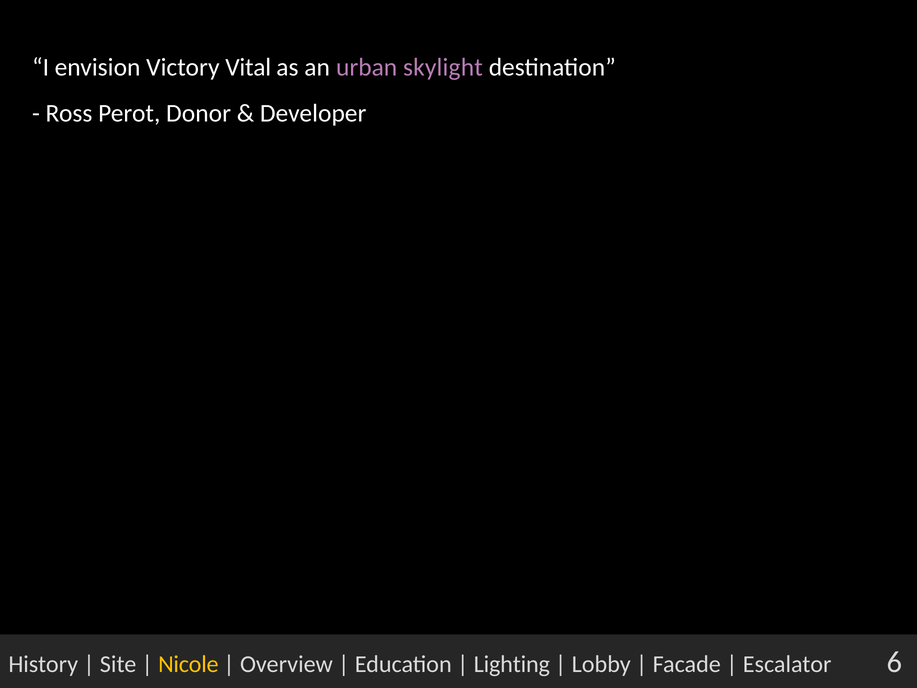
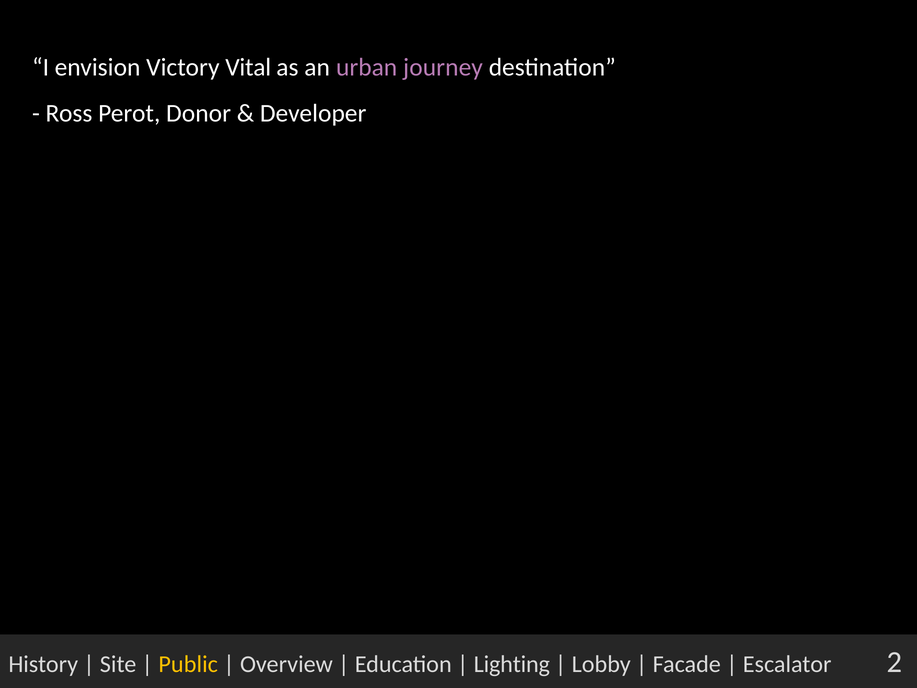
skylight: skylight -> journey (443, 68)
Nicole: Nicole -> Public (188, 664)
6: 6 -> 2 (895, 662)
